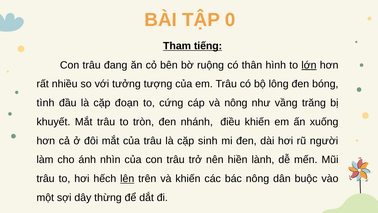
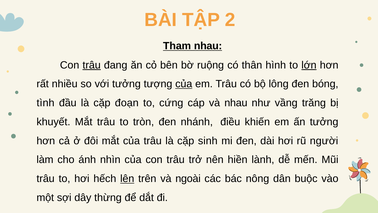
0: 0 -> 2 (230, 20)
Tham tiếng: tiếng -> nhau (208, 46)
trâu underline: none -> present (92, 65)
của underline: none -> present (184, 84)
và nông: nông -> nhau (236, 103)
ấn xuống: xuống -> tưởng (324, 122)
và khiến: khiến -> ngoài (188, 178)
